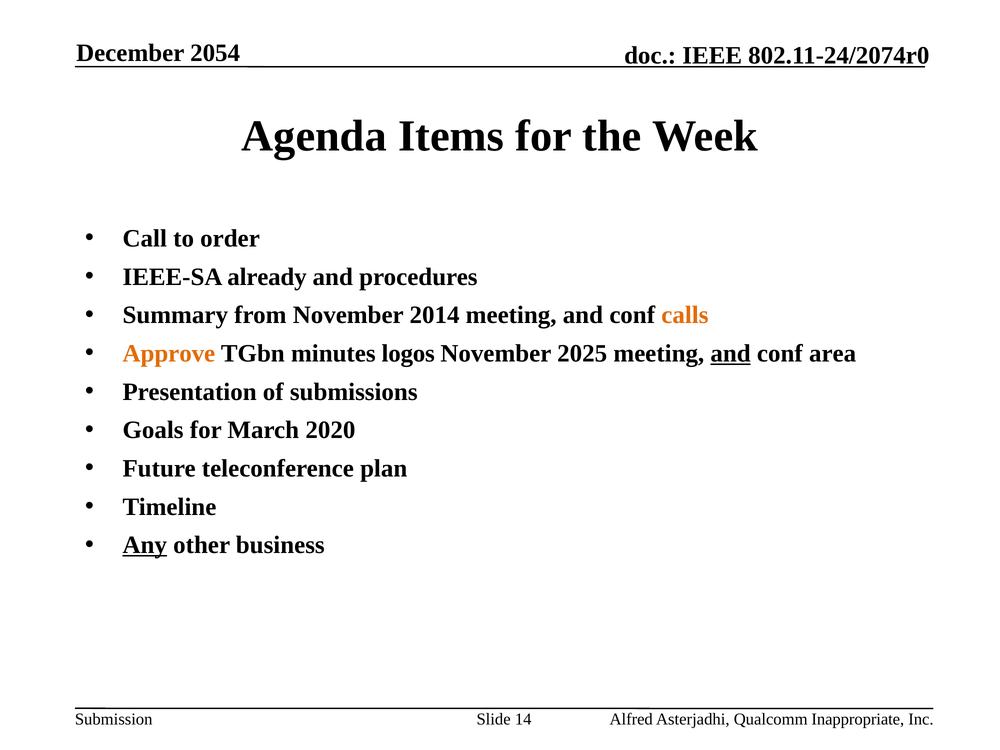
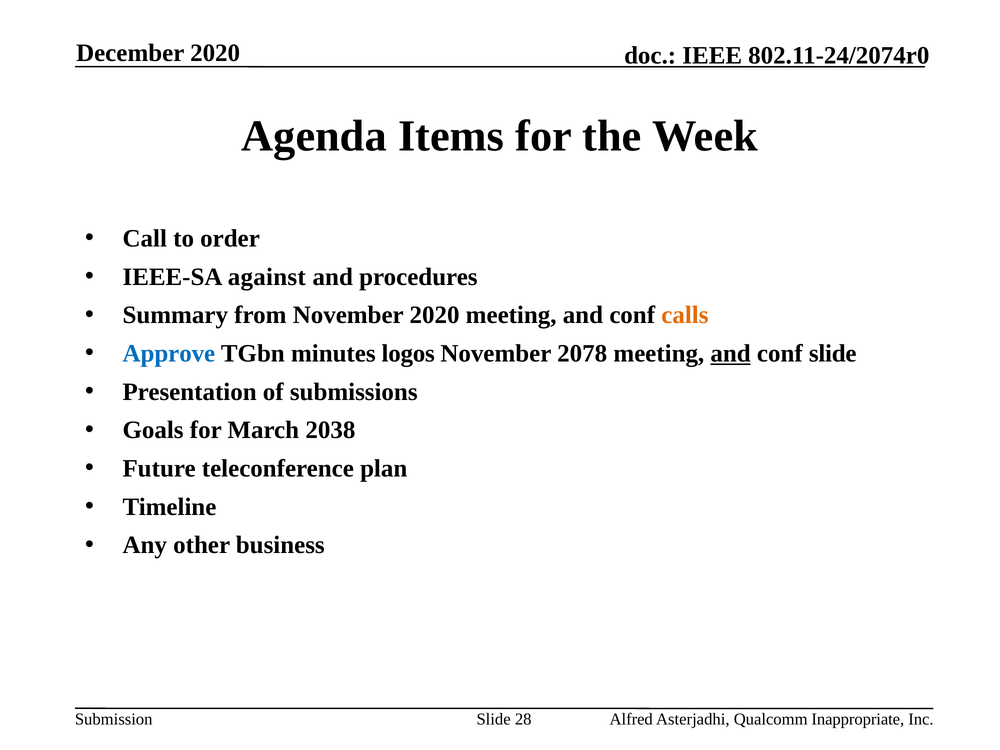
December 2054: 2054 -> 2020 (215, 53)
already: already -> against (267, 277)
November 2014: 2014 -> 2020 (435, 315)
Approve colour: orange -> blue (169, 353)
2025: 2025 -> 2078 (582, 353)
conf area: area -> slide (833, 353)
2020: 2020 -> 2038 (330, 430)
Any underline: present -> none (145, 545)
14: 14 -> 28 (523, 719)
